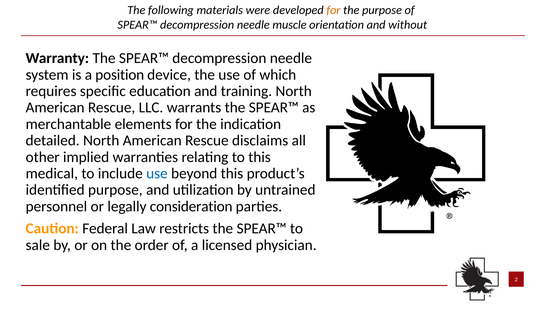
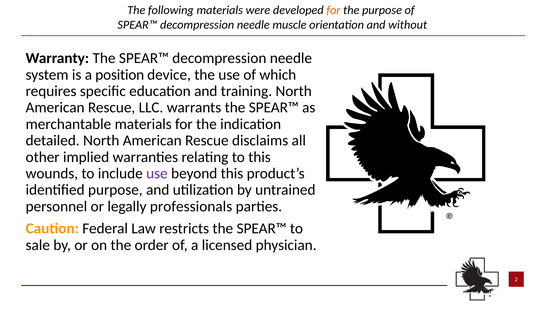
merchantable elements: elements -> materials (143, 124)
medical: medical -> wounds (52, 173)
use colour: blue -> purple (157, 173)
consideration: consideration -> professionals (191, 206)
